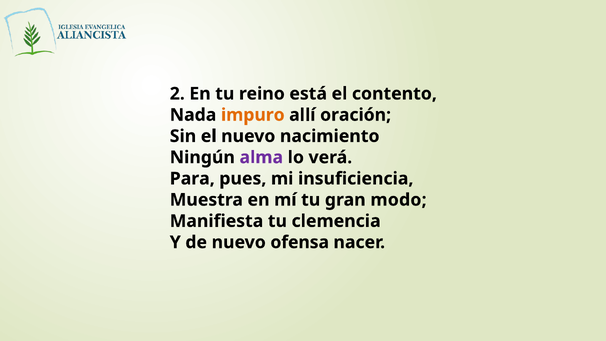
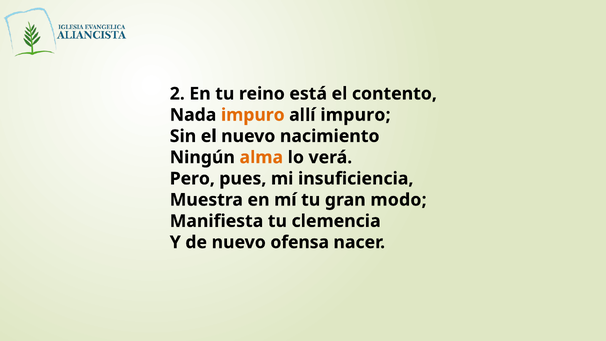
allí oración: oración -> impuro (355, 115)
alma colour: purple -> orange (261, 157)
Para: Para -> Pero (192, 179)
